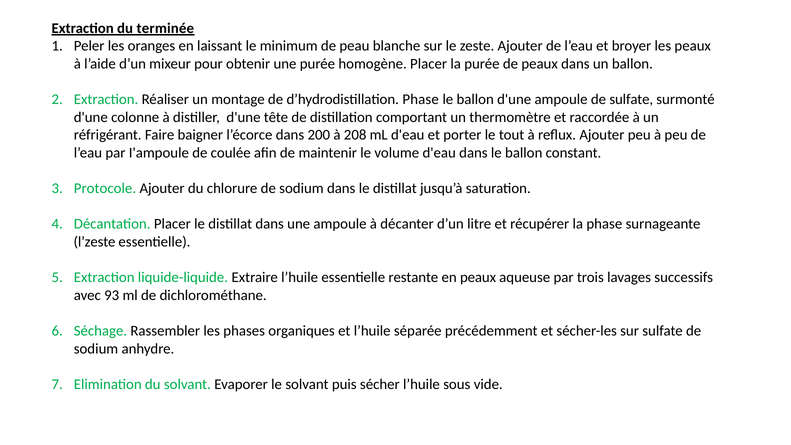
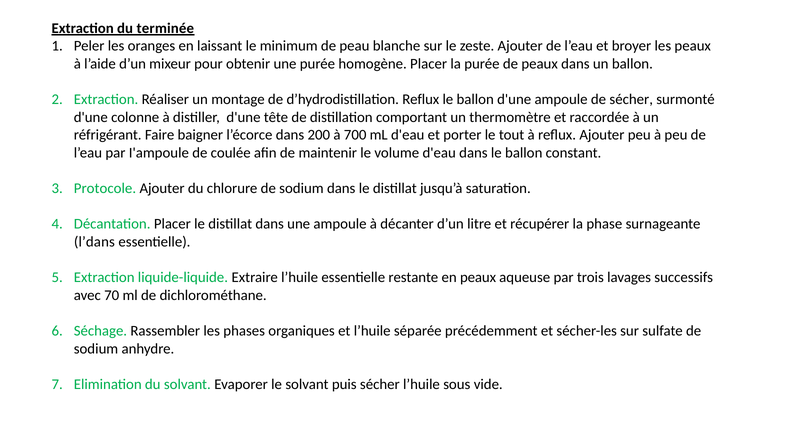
d’hydrodistillation Phase: Phase -> Reflux (421, 99)
de sulfate: sulfate -> sécher (631, 99)
208: 208 -> 700 (355, 135)
l’zeste: l’zeste -> l’dans (94, 242)
93: 93 -> 70 (112, 295)
